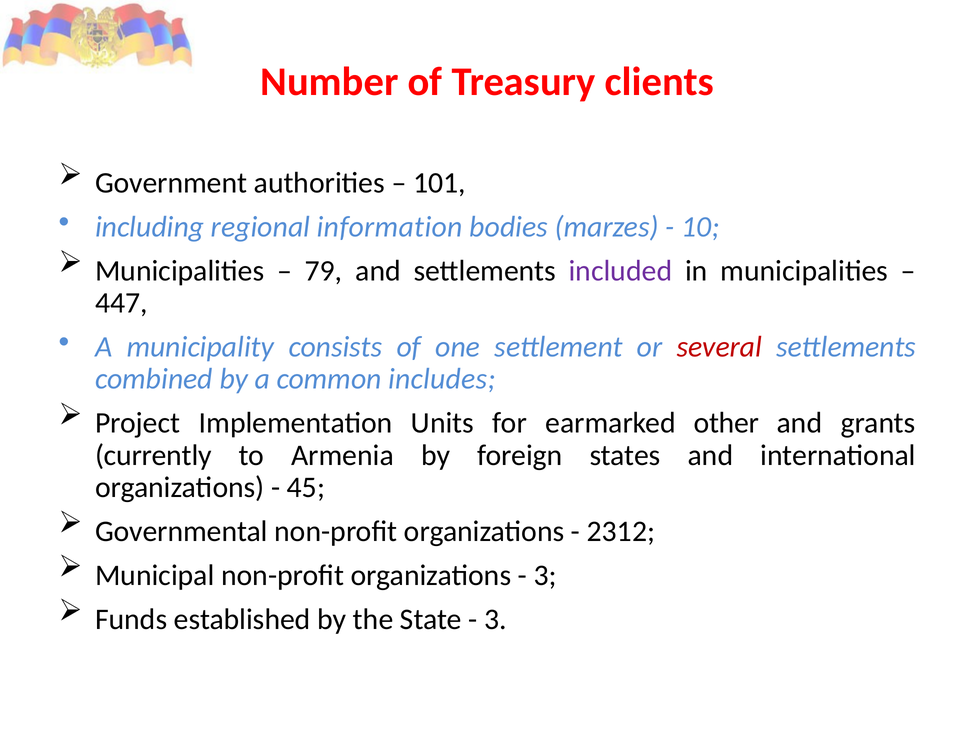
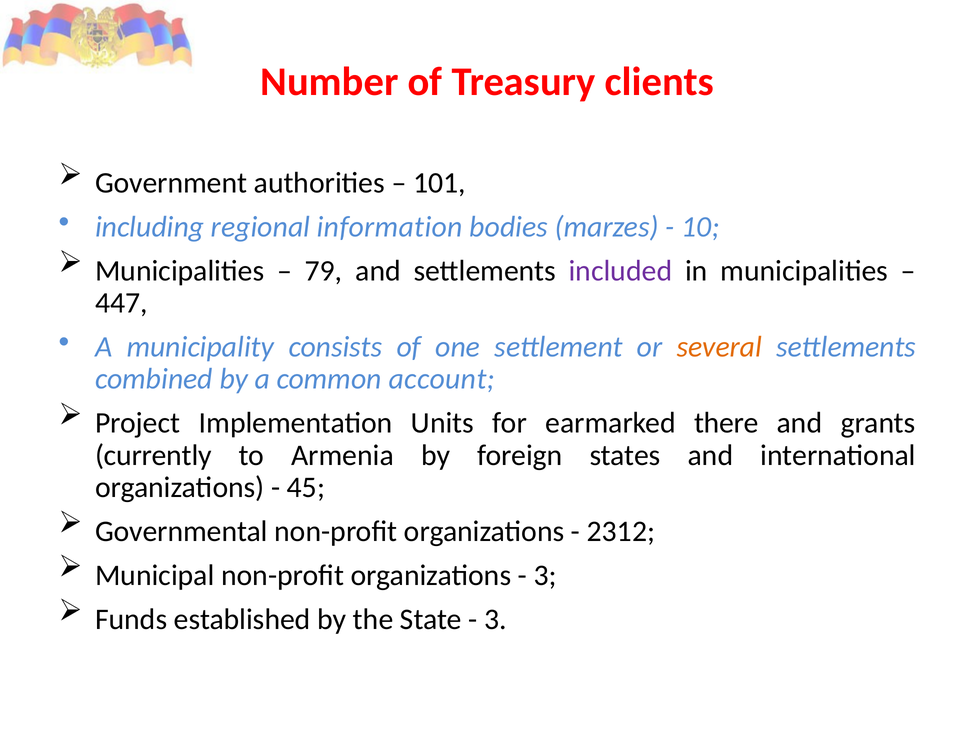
several colour: red -> orange (719, 347)
includes: includes -> account (442, 379)
other: other -> there (726, 423)
